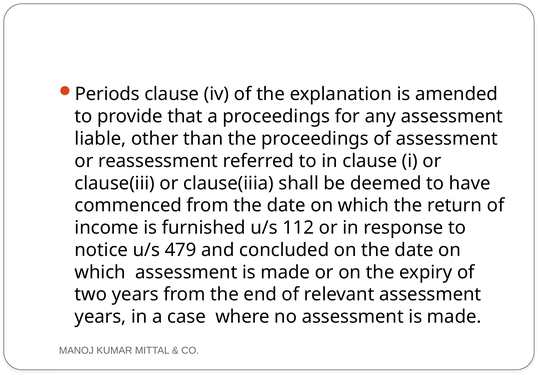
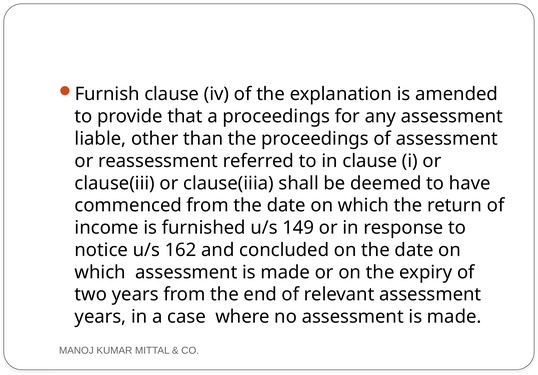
Periods: Periods -> Furnish (107, 94)
112: 112 -> 149 (298, 228)
479: 479 -> 162 (181, 250)
